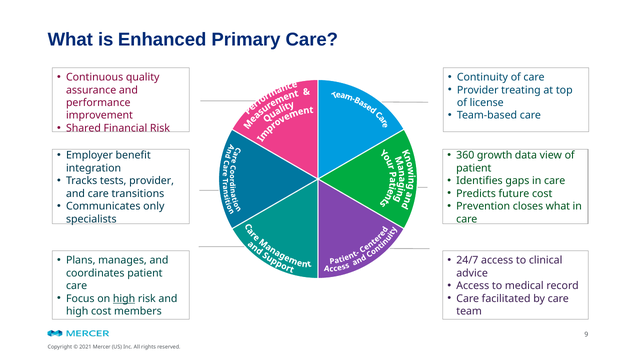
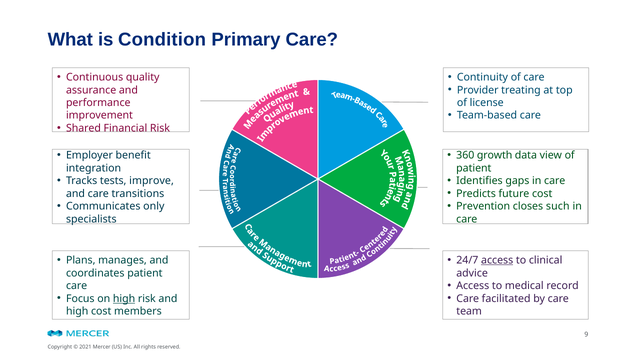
Enhanced: Enhanced -> Condition (162, 40)
tests provider: provider -> improve (152, 181)
closes what: what -> such (558, 206)
access underline: none -> present (497, 260)
